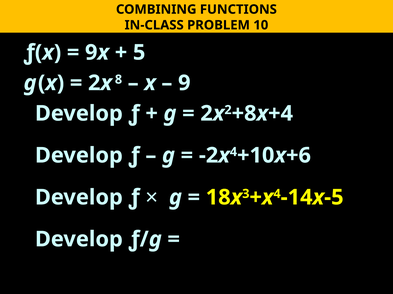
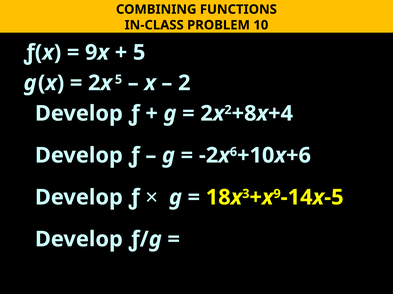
2x 8: 8 -> 5 (118, 80)
9: 9 -> 2 (184, 83)
4: 4 -> 6 (233, 152)
4: 4 -> 9 (277, 194)
